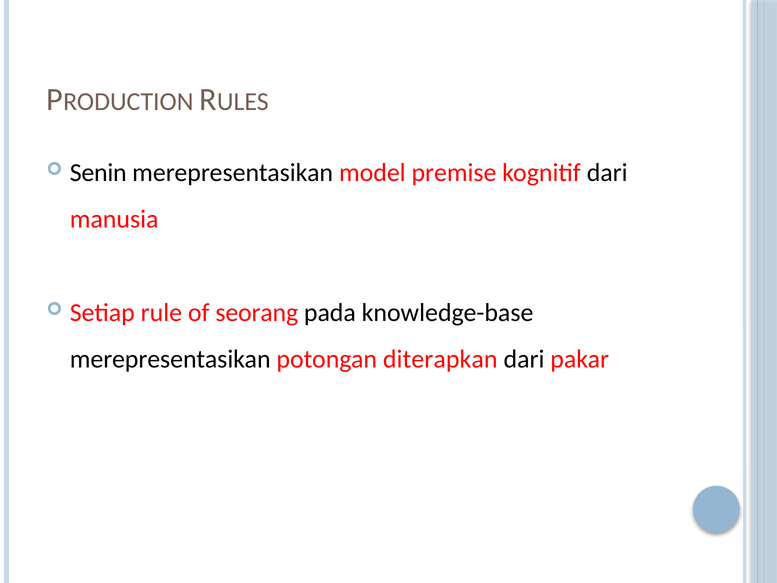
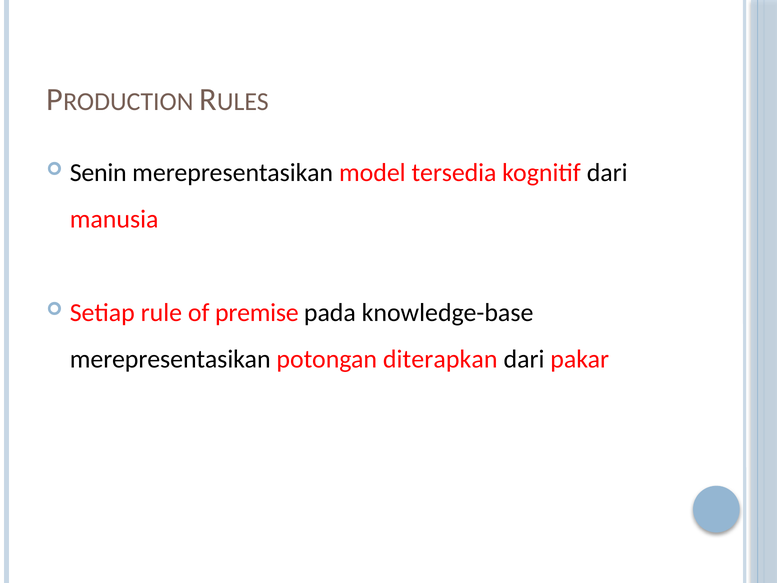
premise: premise -> tersedia (454, 173)
seorang: seorang -> premise (257, 313)
